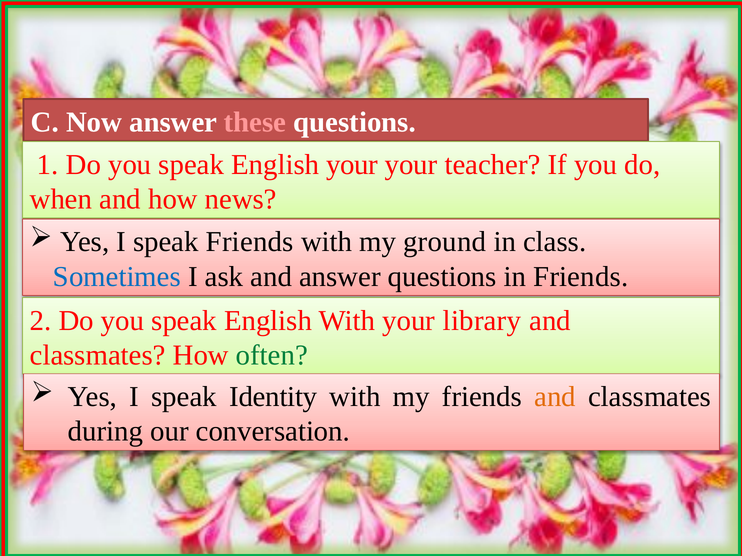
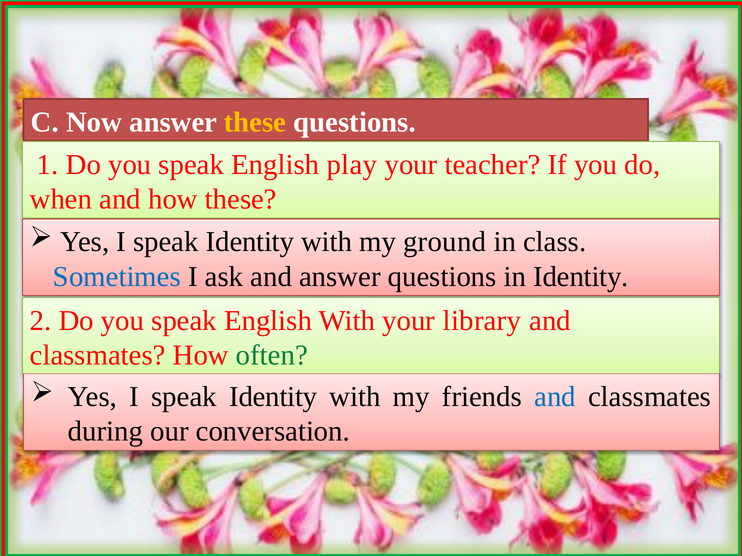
these colour: pink -> yellow (255, 122)
English your: your -> play (352, 165)
how news: news -> these (241, 199)
Friends: Friends -> Identity (250, 242)
in Friends: Friends -> Identity (581, 277)
and colour: orange -> blue (555, 397)
